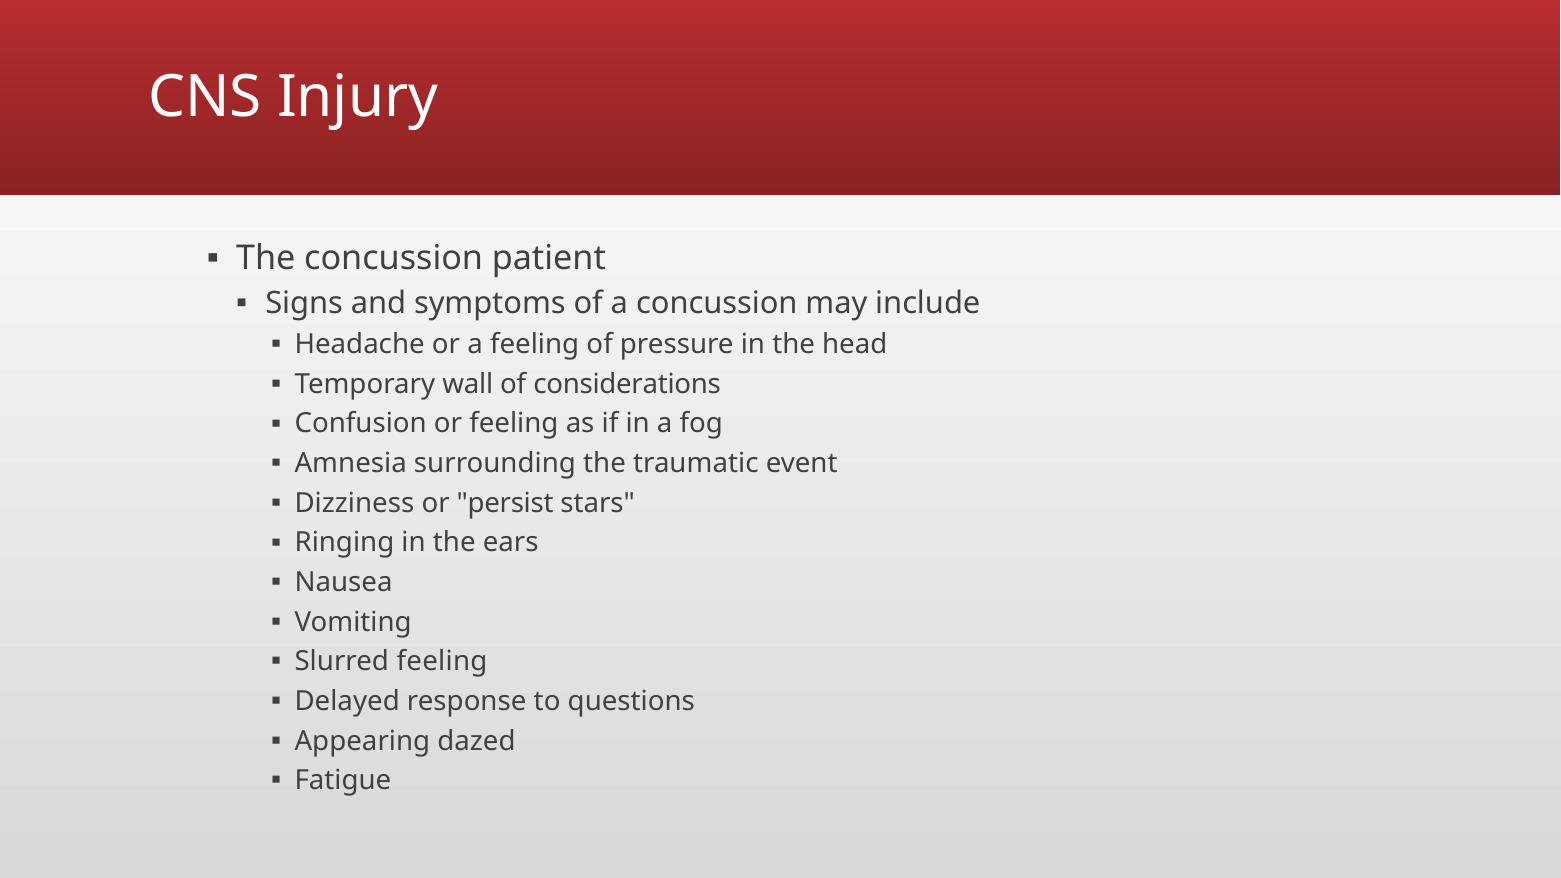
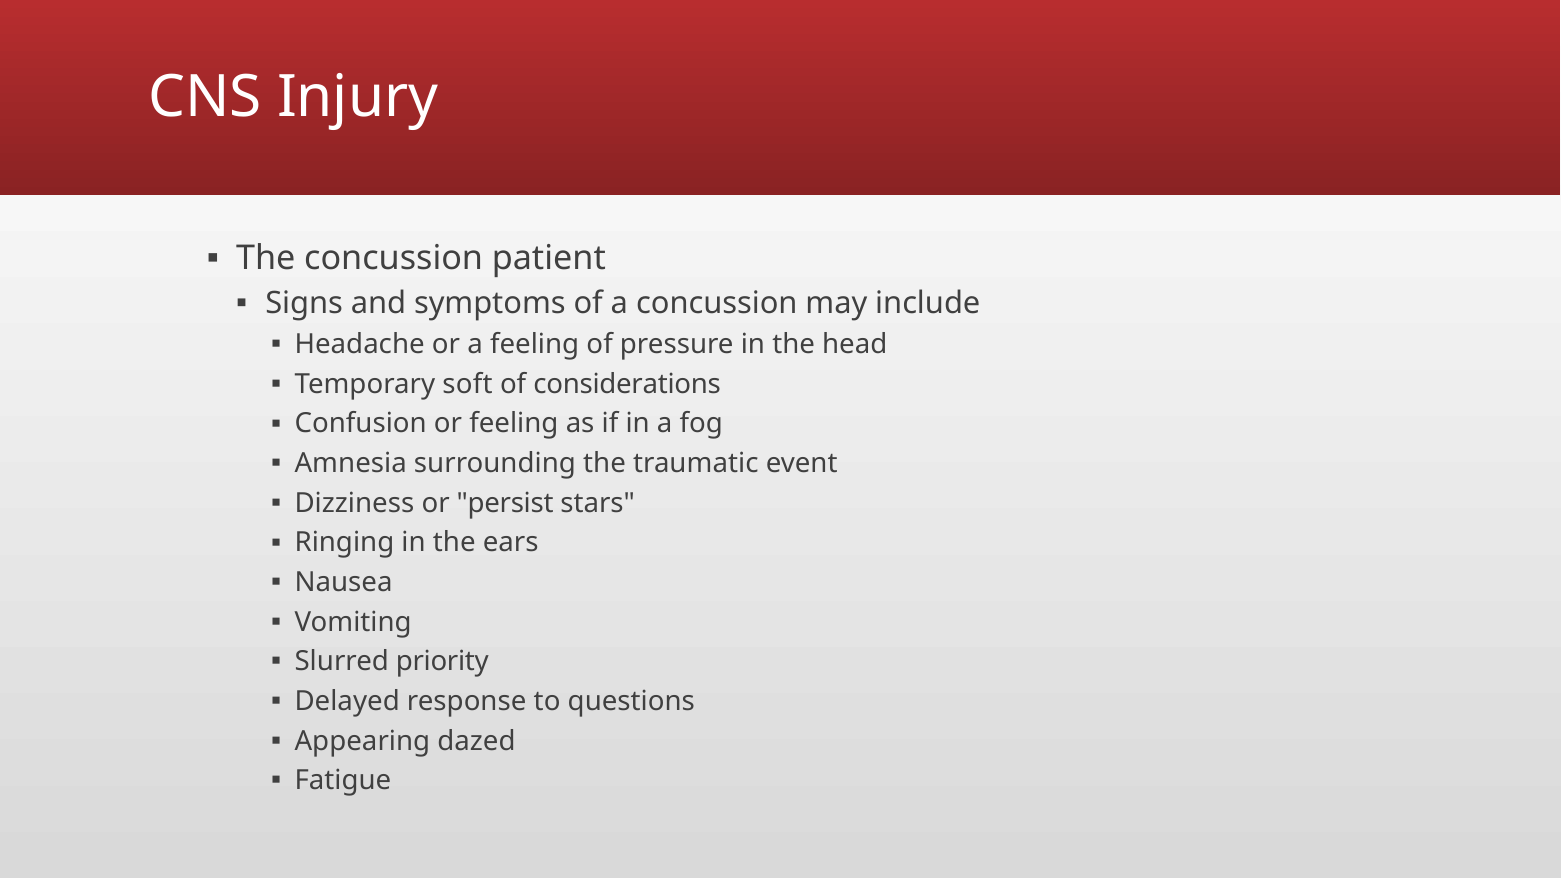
wall: wall -> soft (468, 384)
Slurred feeling: feeling -> priority (442, 662)
